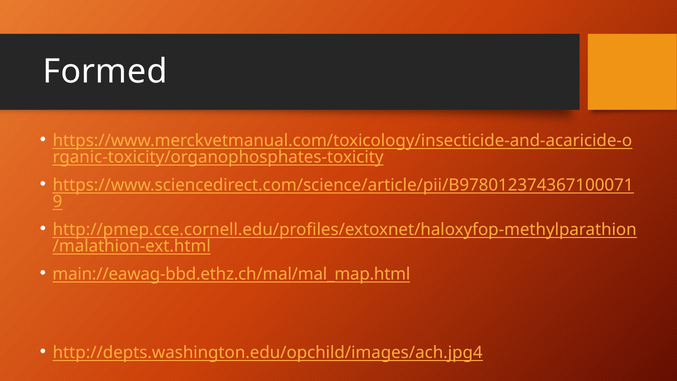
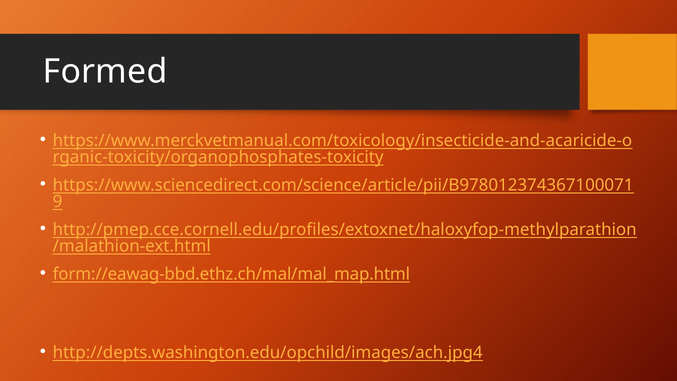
main://eawag-bbd.ethz.ch/mal/mal_map.html: main://eawag-bbd.ethz.ch/mal/mal_map.html -> form://eawag-bbd.ethz.ch/mal/mal_map.html (231, 274)
